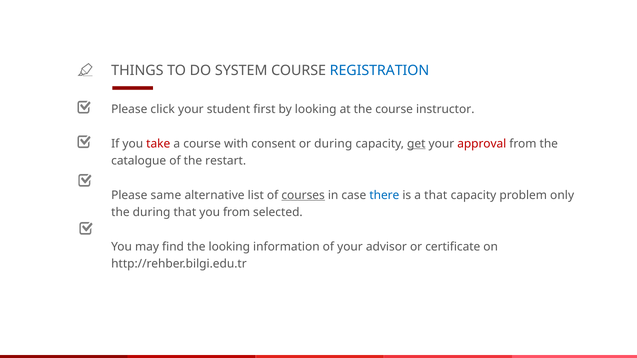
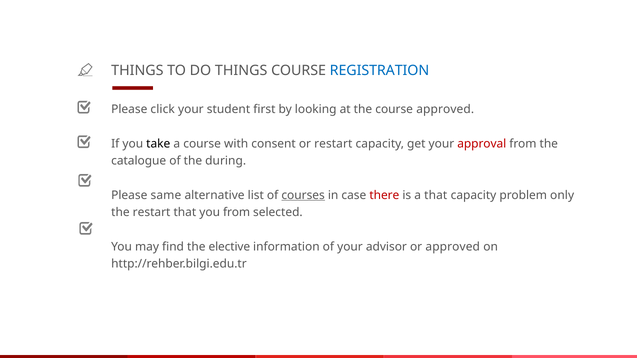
DO SYSTEM: SYSTEM -> THINGS (241, 70)
course instructor: instructor -> approved (445, 109)
take colour: red -> black (158, 144)
or during: during -> restart (333, 144)
get underline: present -> none (416, 144)
restart: restart -> during (226, 161)
there colour: blue -> red (384, 195)
the during: during -> restart (152, 212)
the looking: looking -> elective (229, 247)
or certificate: certificate -> approved (453, 247)
